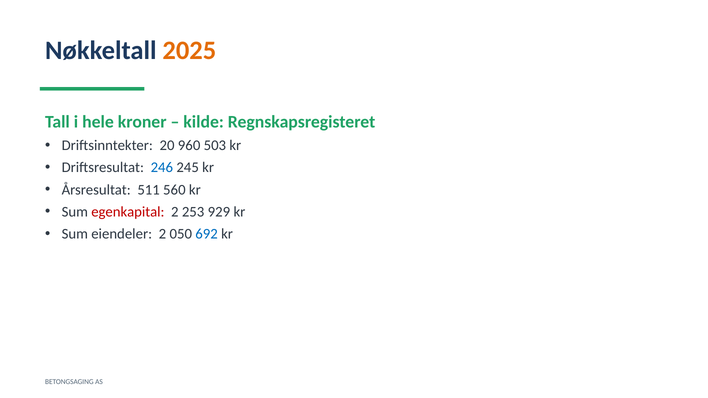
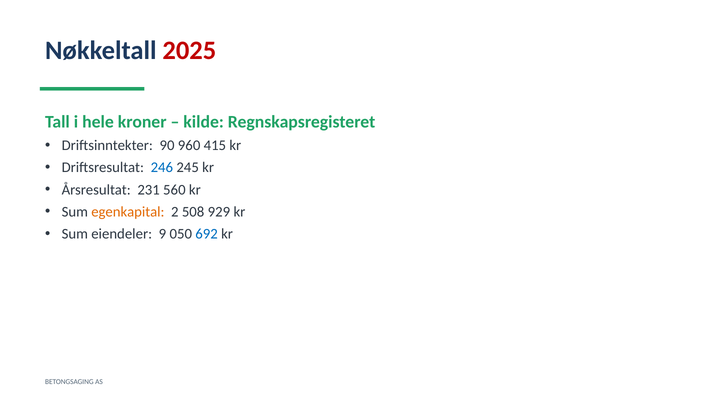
2025 colour: orange -> red (189, 51)
20: 20 -> 90 (167, 146)
503: 503 -> 415 (215, 146)
511: 511 -> 231 (149, 190)
egenkapital colour: red -> orange (128, 212)
253: 253 -> 508 (193, 212)
eiendeler 2: 2 -> 9 (162, 234)
